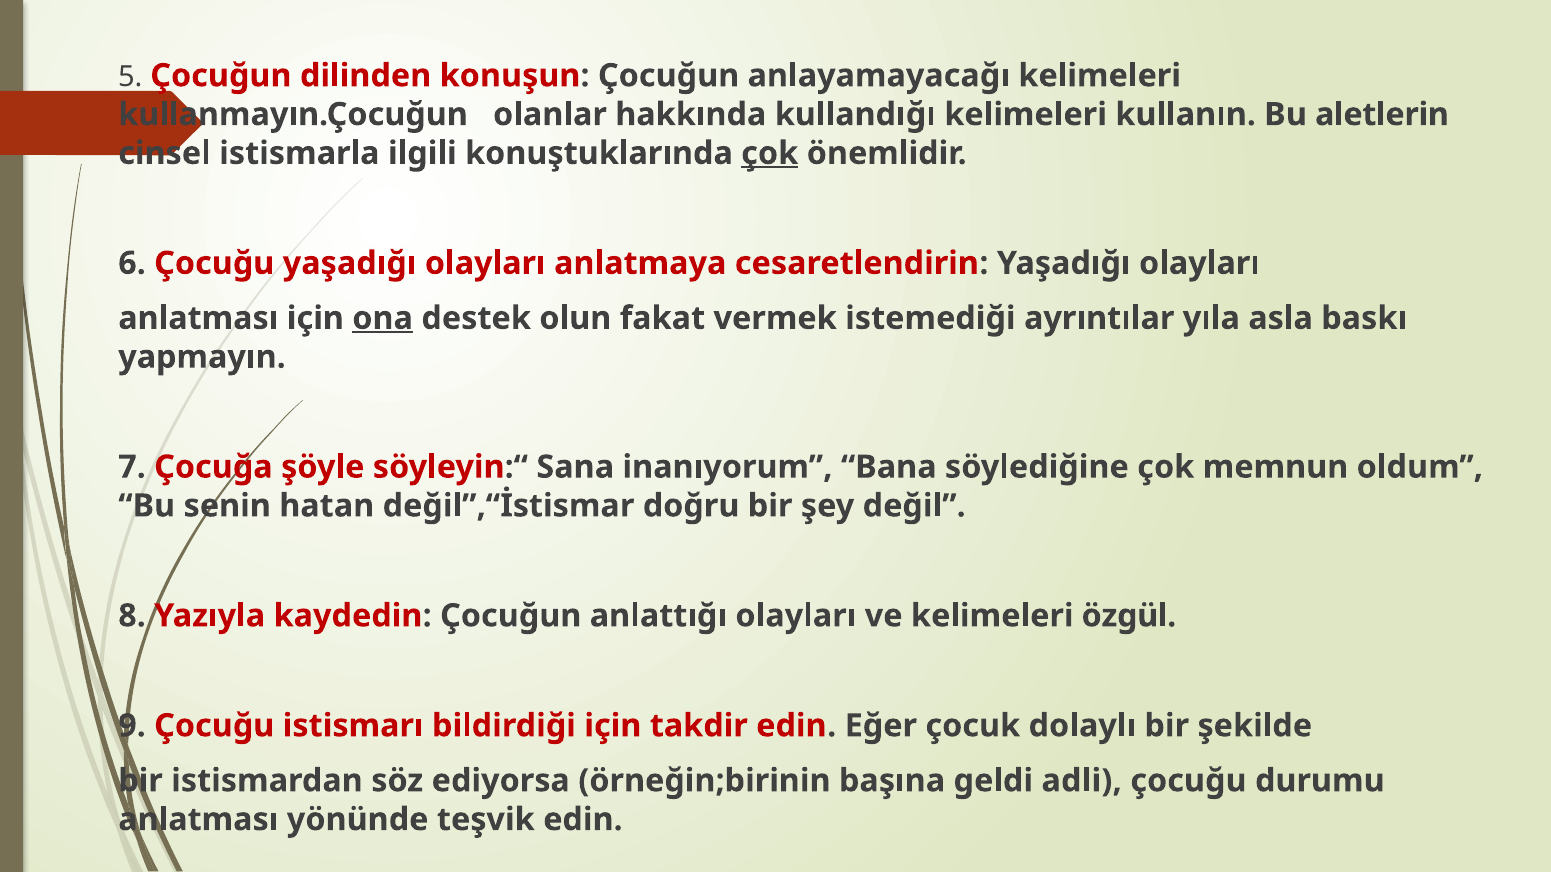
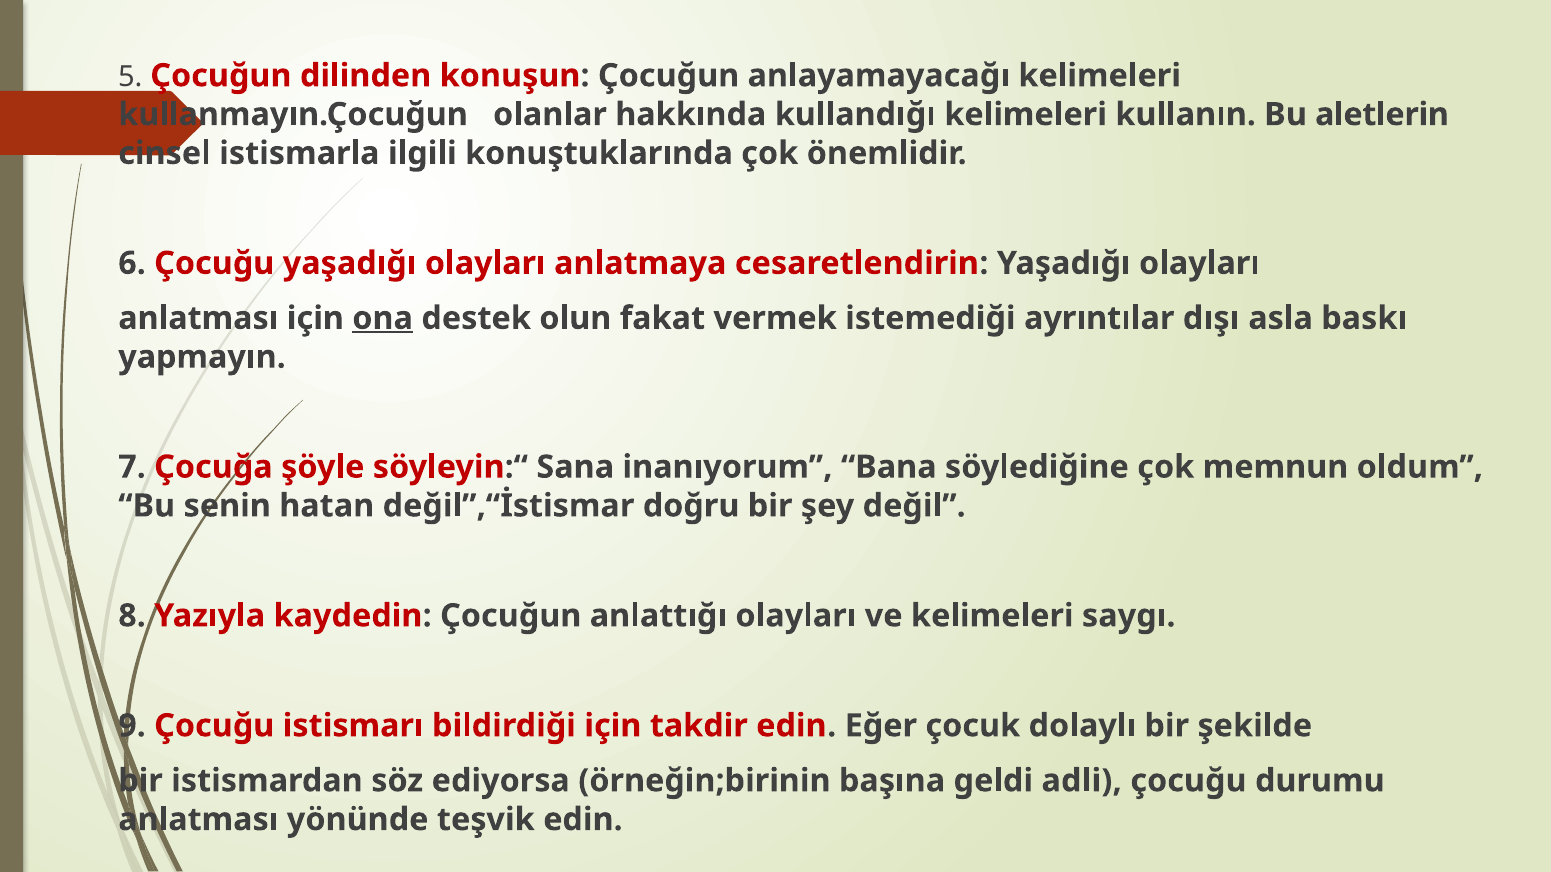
çok underline: present -> none (770, 153)
yıla: yıla -> dışı (1211, 318)
özgül: özgül -> saygı (1129, 616)
